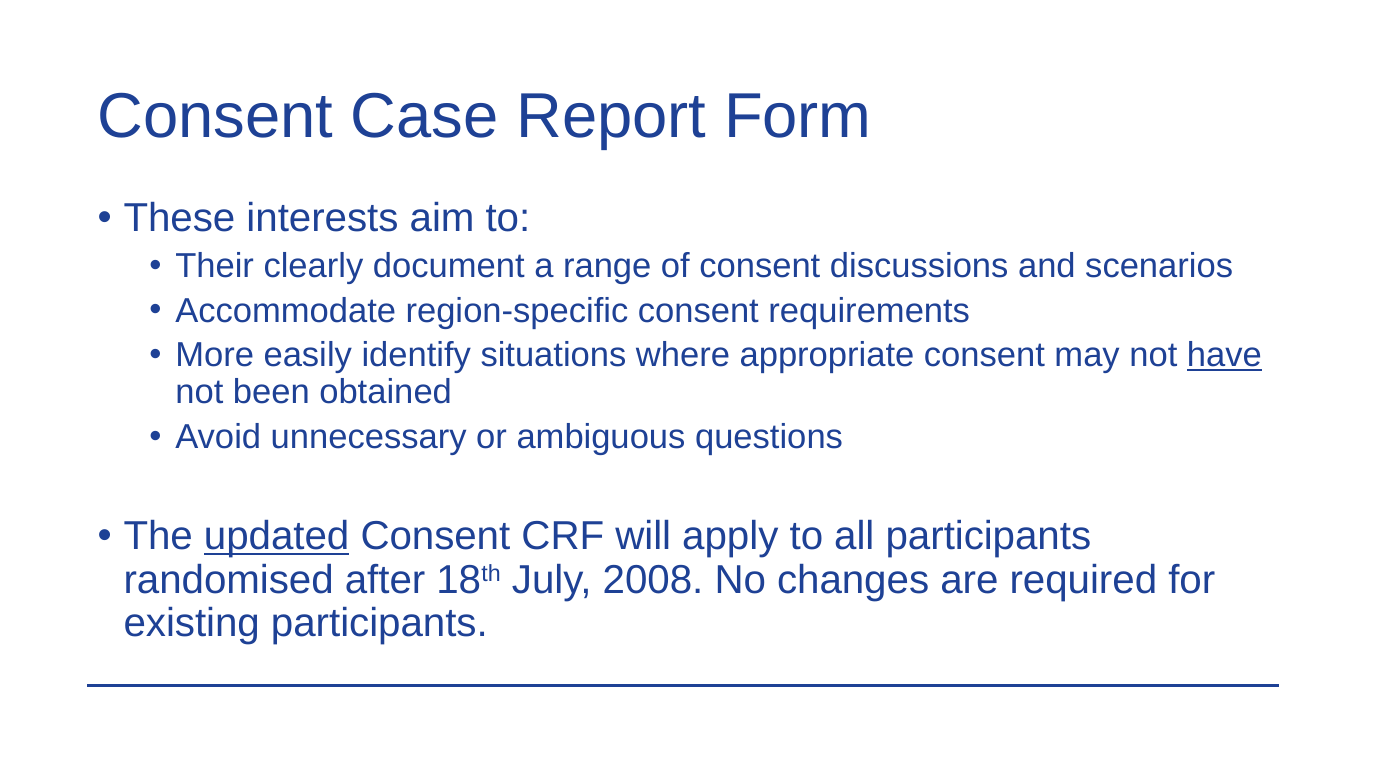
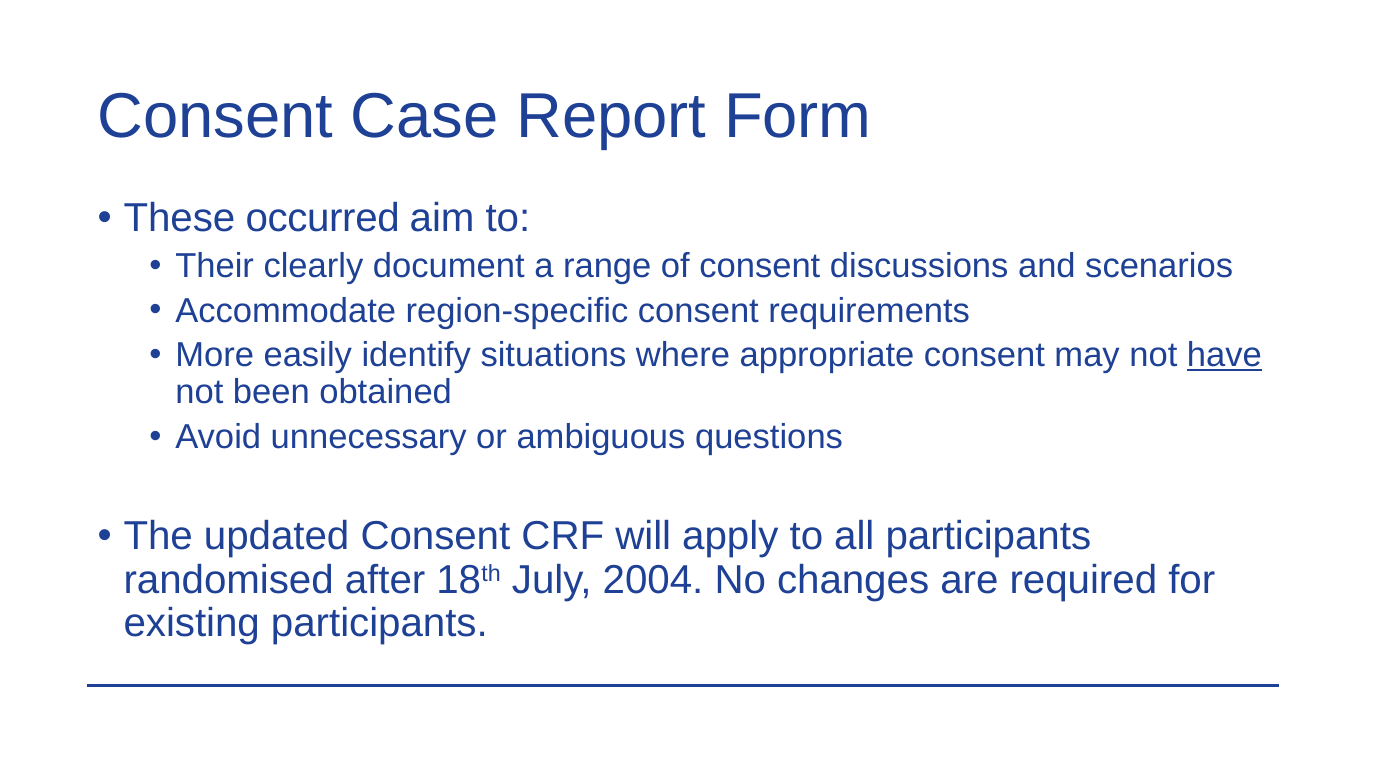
interests: interests -> occurred (323, 218)
updated underline: present -> none (277, 536)
2008: 2008 -> 2004 (653, 580)
